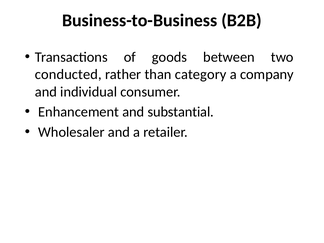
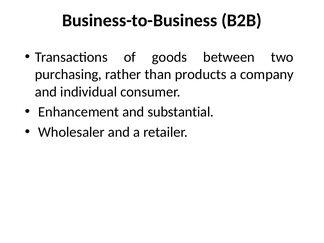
conducted: conducted -> purchasing (68, 74)
category: category -> products (201, 74)
